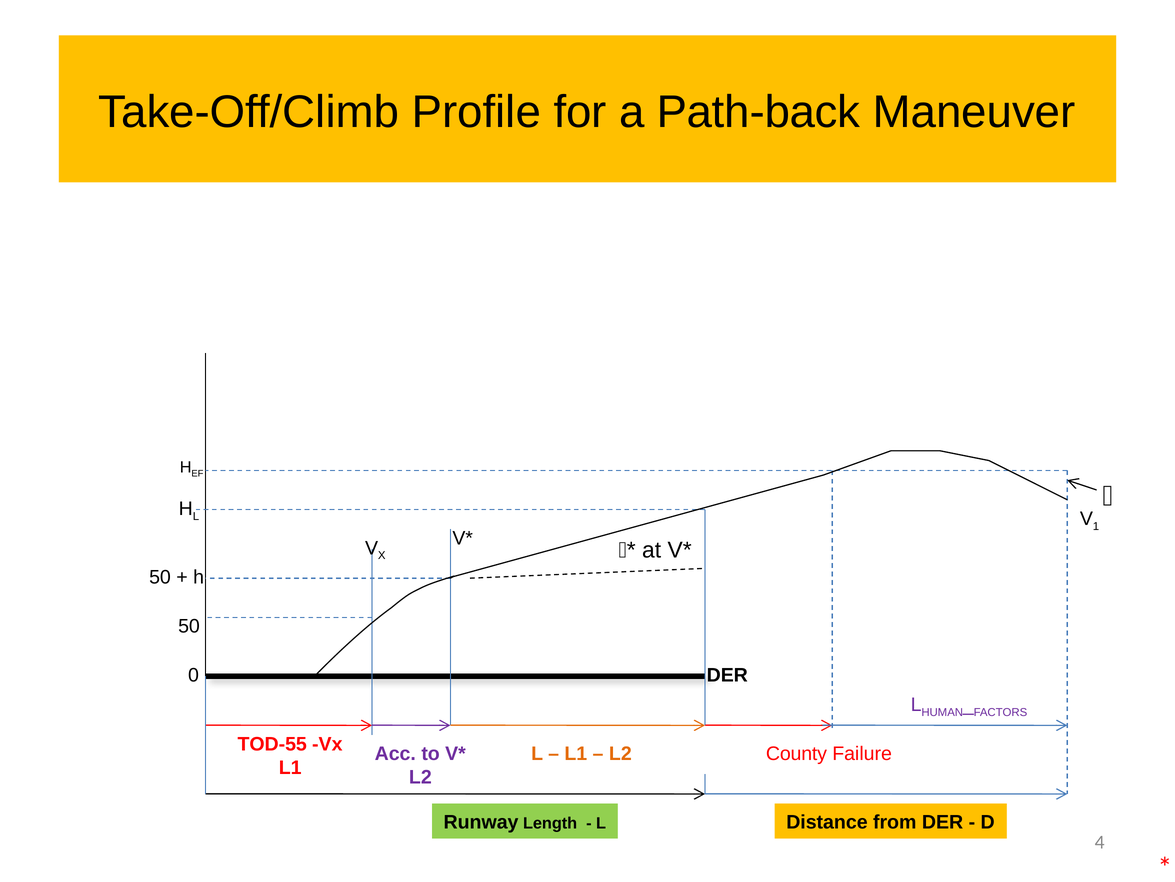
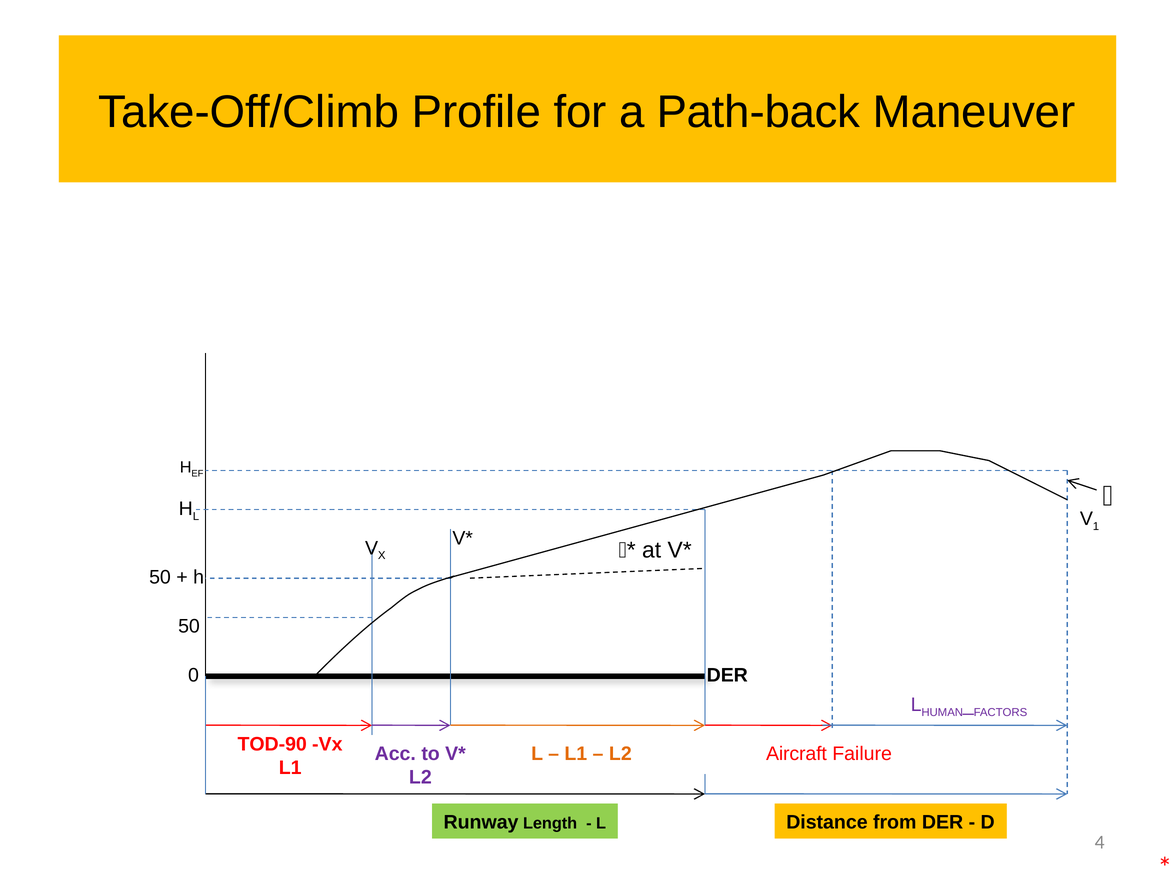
TOD-55: TOD-55 -> TOD-90 (272, 743)
County: County -> Aircraft (796, 753)
